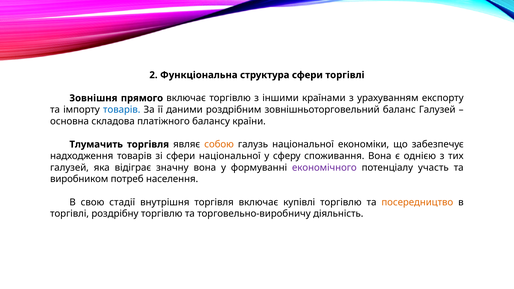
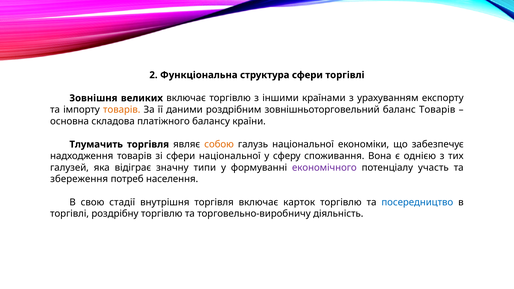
прямого: прямого -> великих (142, 98)
товарів colour: blue -> orange (122, 110)
баланс Галузей: Галузей -> Товарів (437, 110)
значну вона: вона -> типи (205, 168)
виробником: виробником -> збереження (79, 179)
купівлі: купівлі -> карток (299, 202)
посередництво colour: orange -> blue (417, 202)
